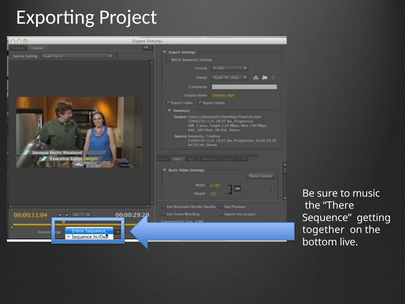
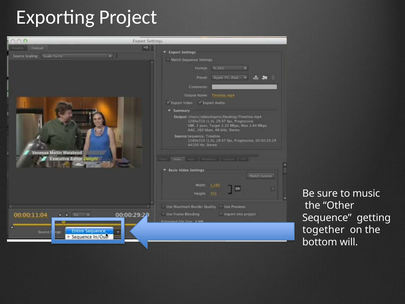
There: There -> Other (339, 205)
live: live -> will (349, 242)
